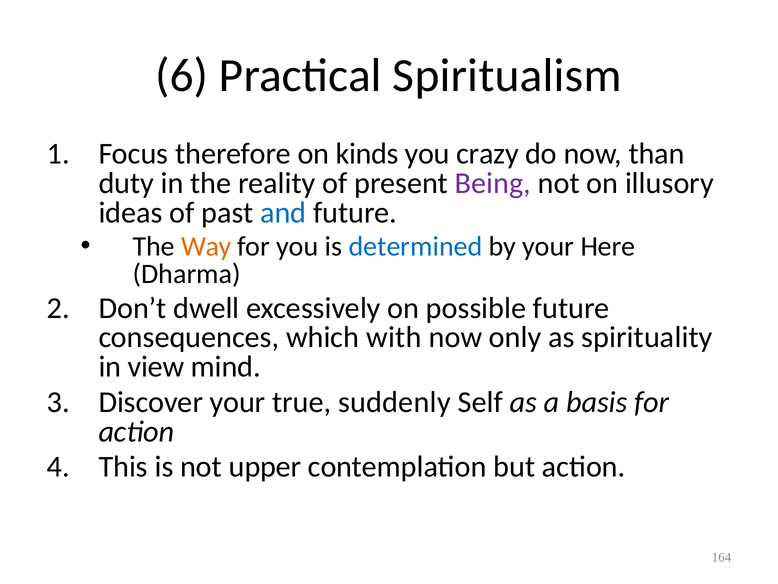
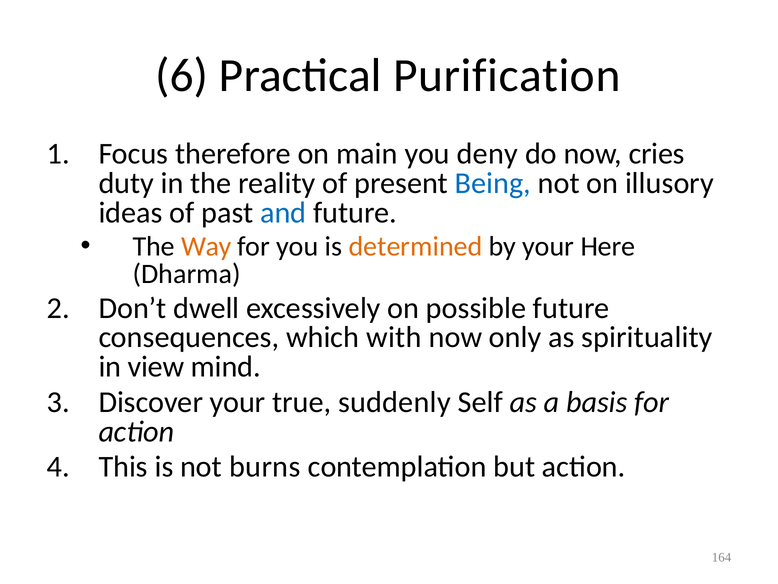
Spiritualism: Spiritualism -> Purification (507, 75)
kinds: kinds -> main (367, 154)
crazy: crazy -> deny (487, 154)
than: than -> cries (657, 154)
Being colour: purple -> blue (493, 183)
determined colour: blue -> orange (415, 246)
upper: upper -> burns (265, 467)
